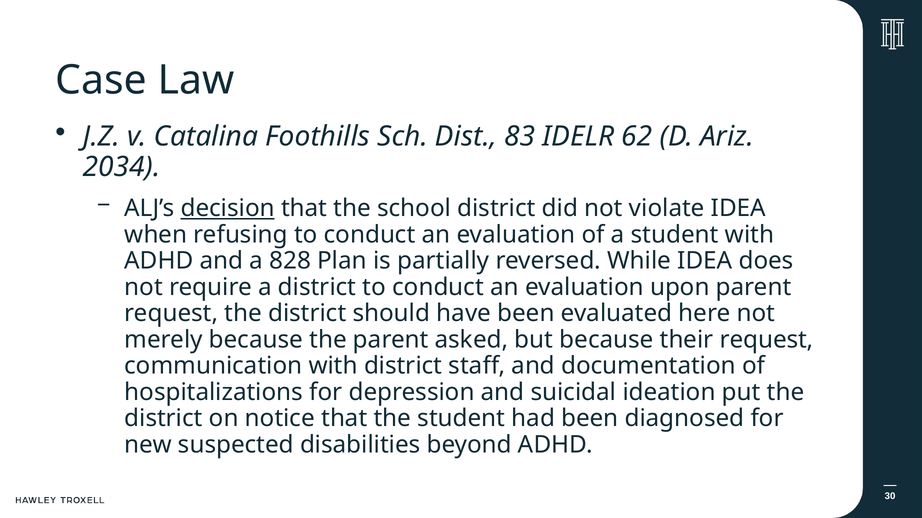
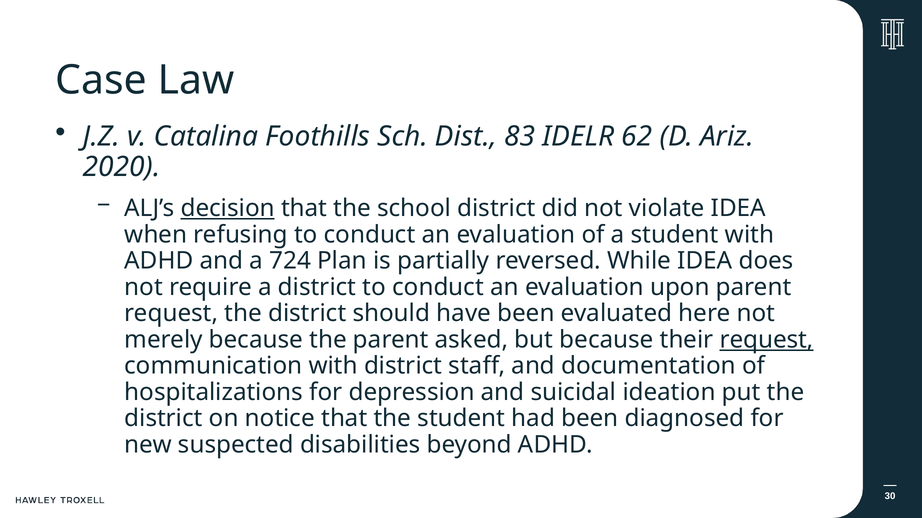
2034: 2034 -> 2020 (122, 167)
828: 828 -> 724 (290, 261)
request underline: none -> present (767, 340)
